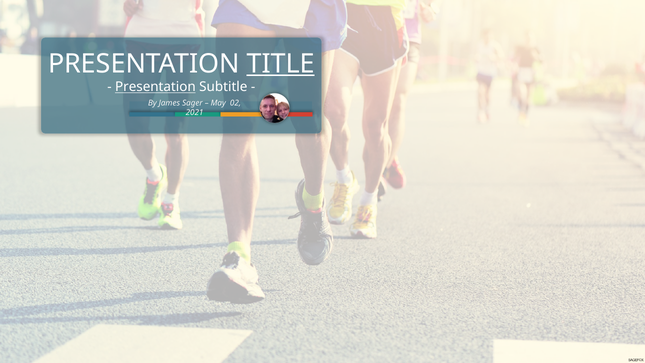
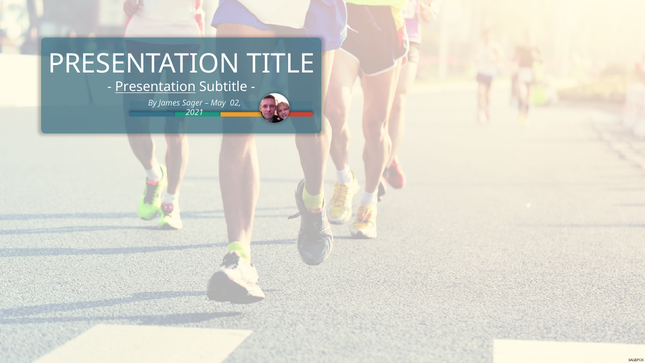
TITLE underline: present -> none (281, 64)
